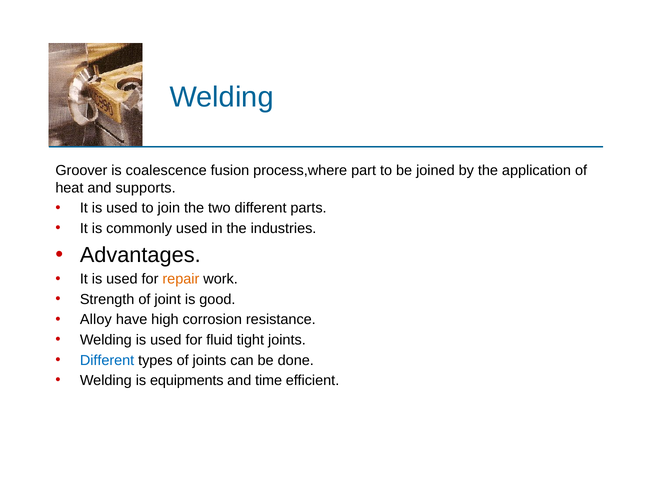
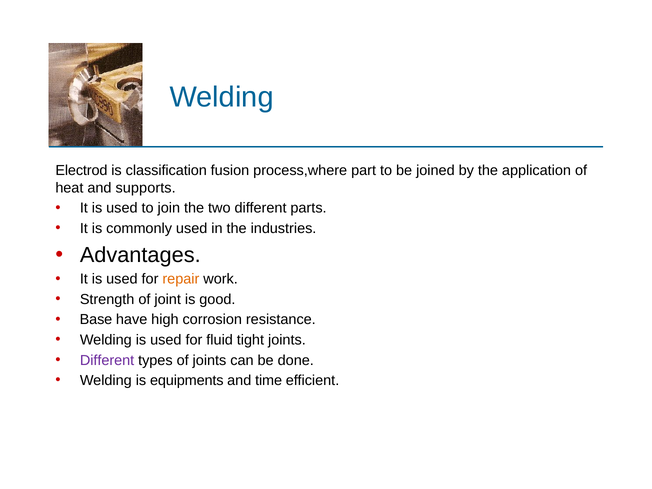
Groover: Groover -> Electrod (81, 171)
coalescence: coalescence -> classification (166, 171)
Alloy: Alloy -> Base (96, 320)
Different colour: blue -> purple (107, 360)
